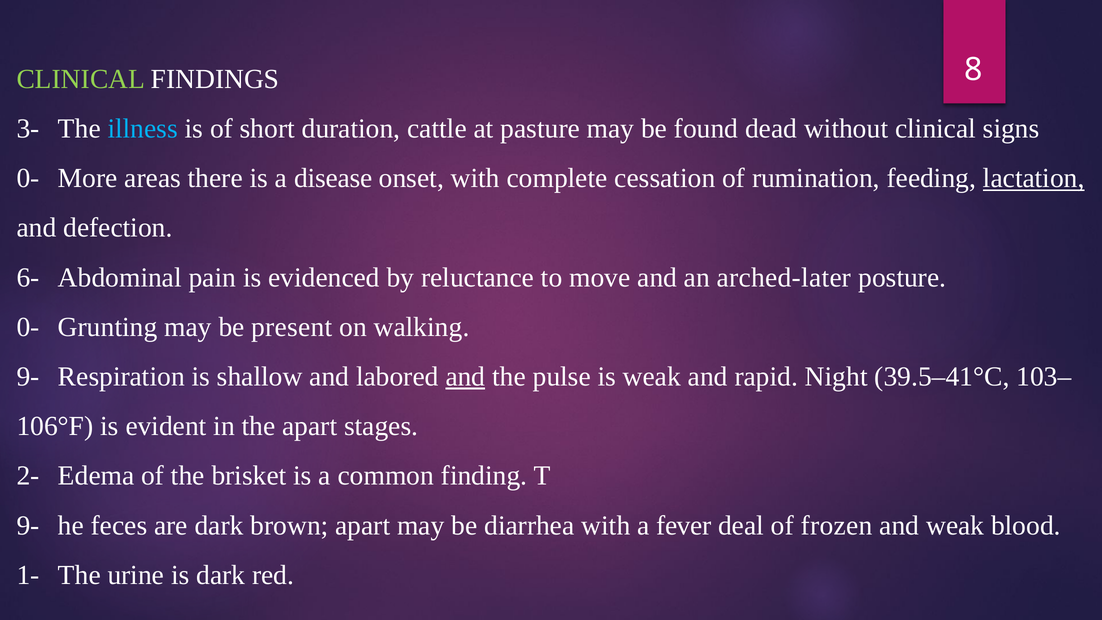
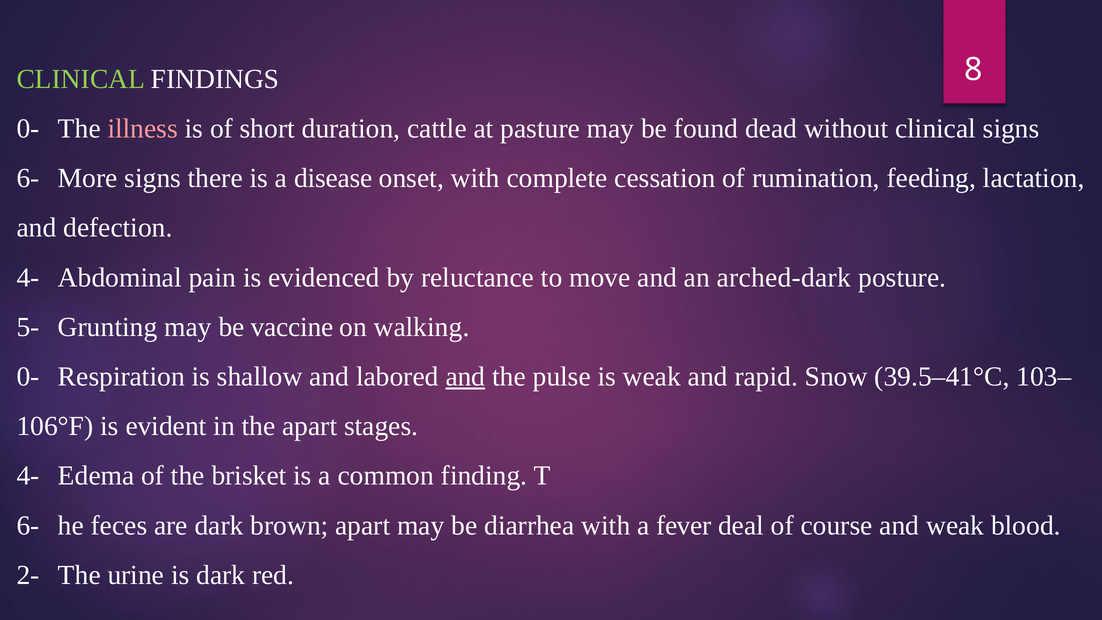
3-: 3- -> 0- (28, 129)
illness colour: light blue -> pink (143, 129)
0-: 0- -> 6- (28, 178)
More areas: areas -> signs (153, 178)
lactation underline: present -> none (1034, 178)
6-: 6- -> 4- (28, 277)
arched-later: arched-later -> arched-dark (784, 277)
0-: 0- -> 5- (28, 327)
present: present -> vaccine (292, 327)
9-: 9- -> 0- (28, 377)
Night: Night -> Snow (836, 377)
2-: 2- -> 4- (28, 476)
9-: 9- -> 6- (28, 525)
frozen: frozen -> course (837, 525)
1-: 1- -> 2- (28, 575)
